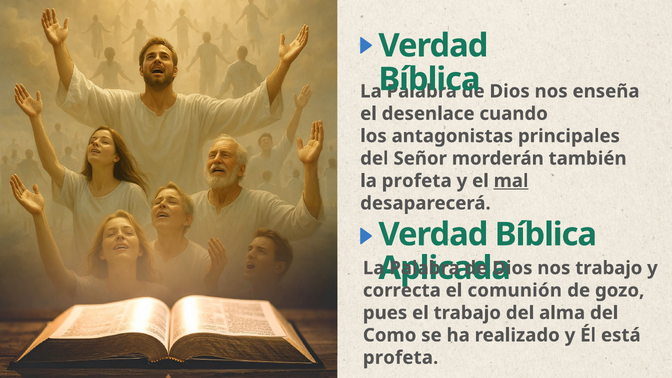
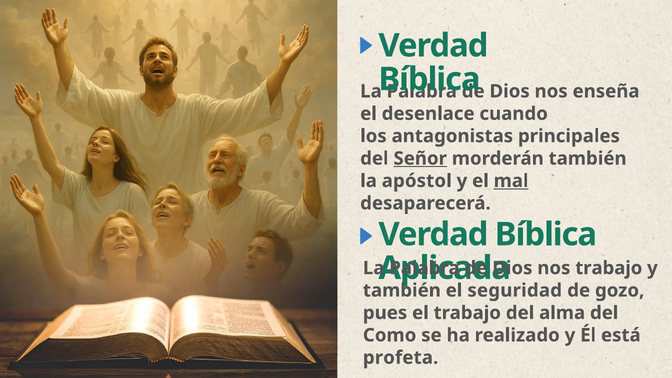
Señor underline: none -> present (420, 158)
la profeta: profeta -> apóstol (417, 181)
correcta: correcta -> también (402, 290)
comunión: comunión -> seguridad (515, 290)
